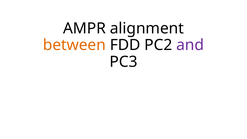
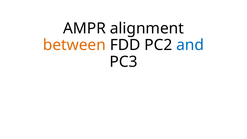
and colour: purple -> blue (190, 45)
